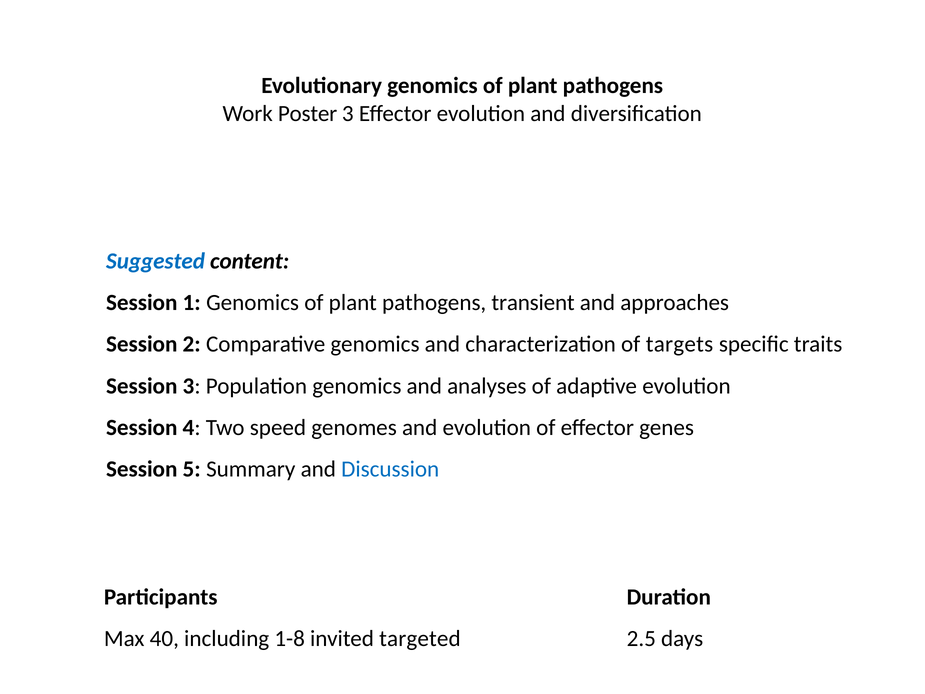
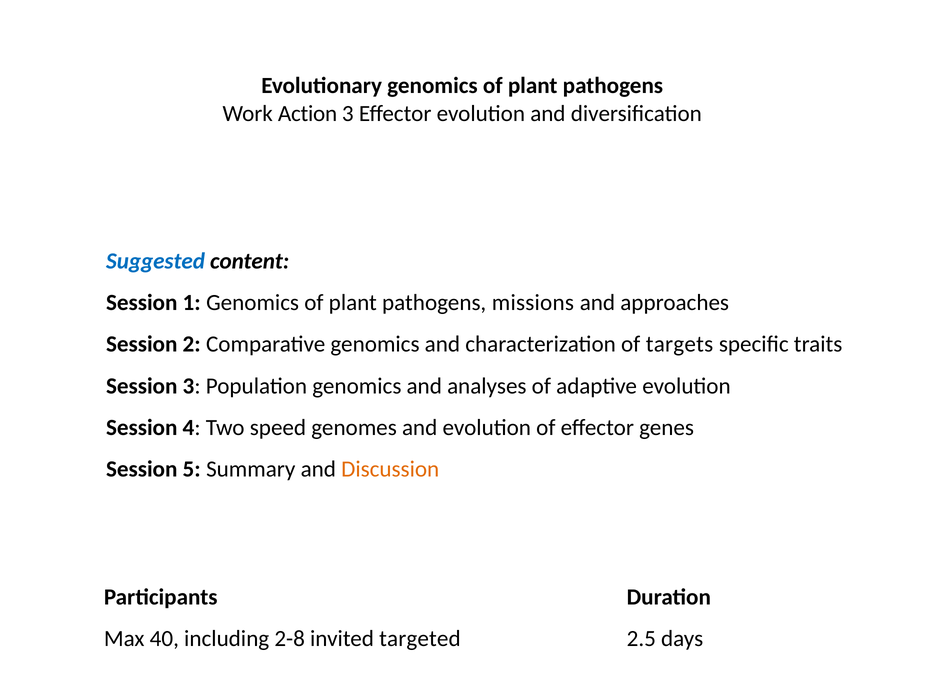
Poster: Poster -> Action (308, 113)
transient: transient -> missions (533, 302)
Discussion colour: blue -> orange (390, 469)
1-8: 1-8 -> 2-8 (290, 639)
